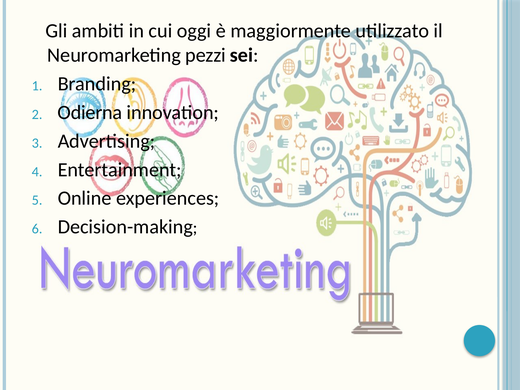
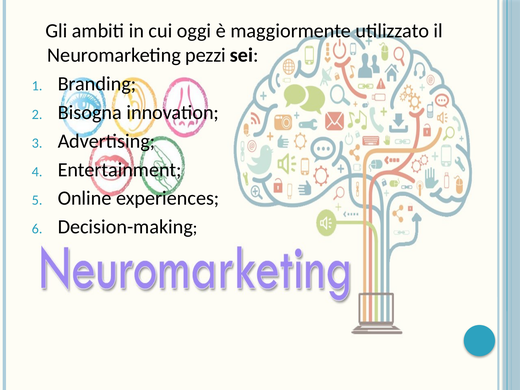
Odierna: Odierna -> Bisogna (90, 112)
